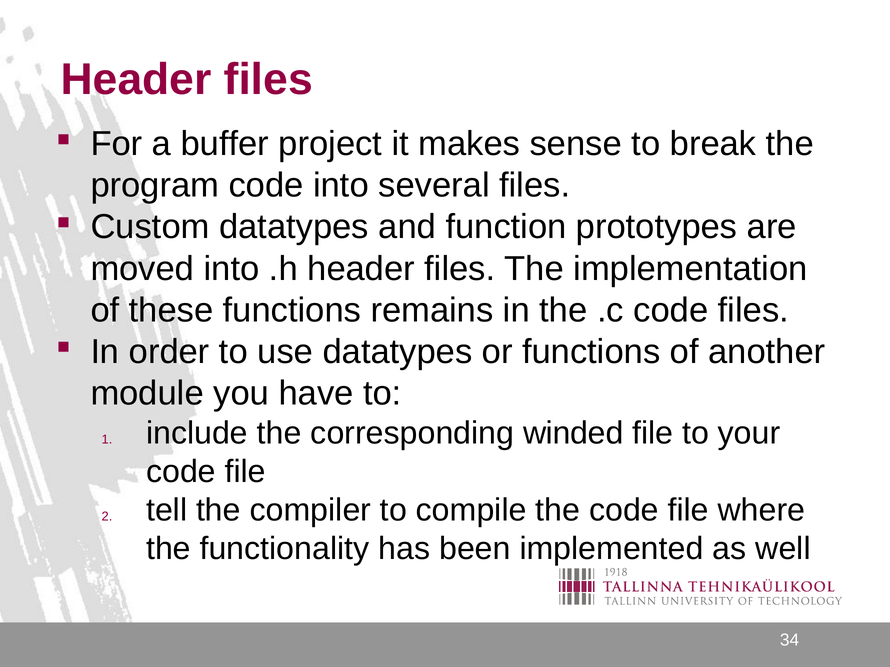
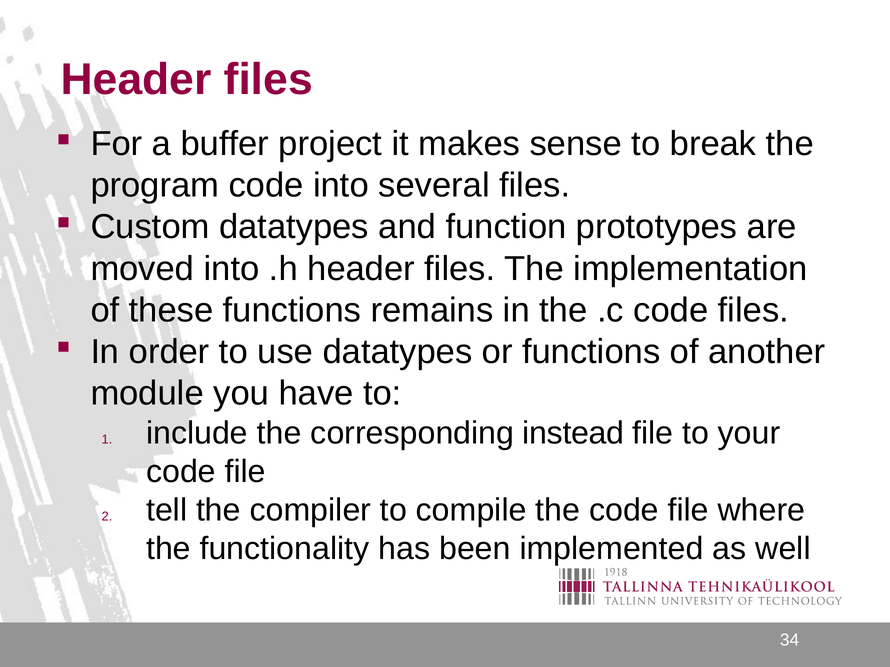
winded: winded -> instead (573, 433)
